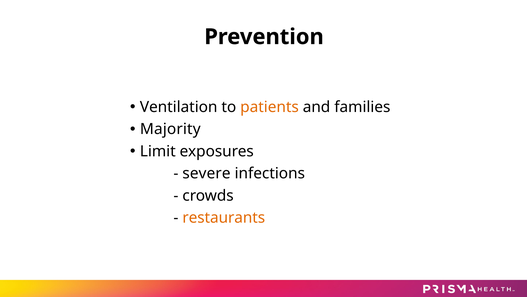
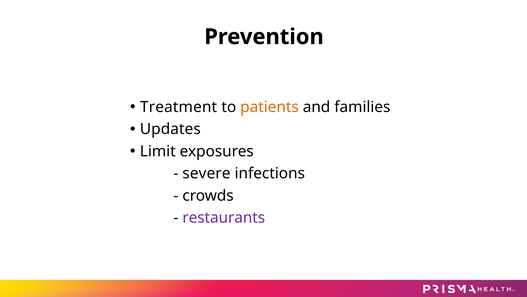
Ventilation: Ventilation -> Treatment (179, 107)
Majority: Majority -> Updates (170, 129)
restaurants colour: orange -> purple (224, 217)
